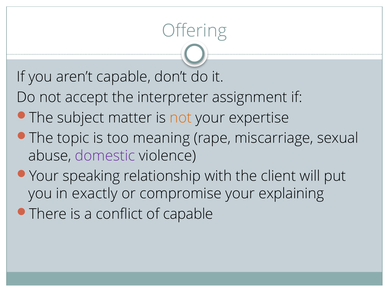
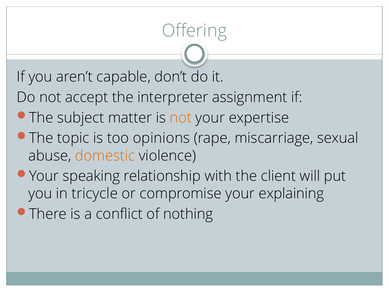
meaning: meaning -> opinions (161, 138)
domestic colour: purple -> orange (105, 156)
exactly: exactly -> tricycle (95, 194)
of capable: capable -> nothing (188, 214)
